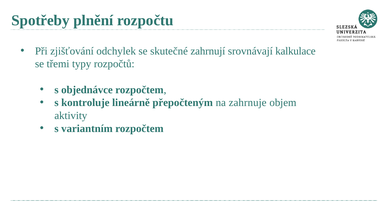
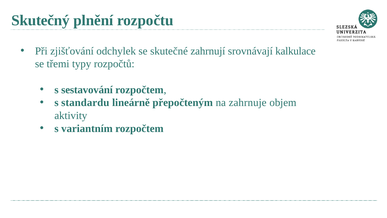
Spotřeby: Spotřeby -> Skutečný (41, 20)
objednávce: objednávce -> sestavování (87, 90)
kontroluje: kontroluje -> standardu (85, 103)
